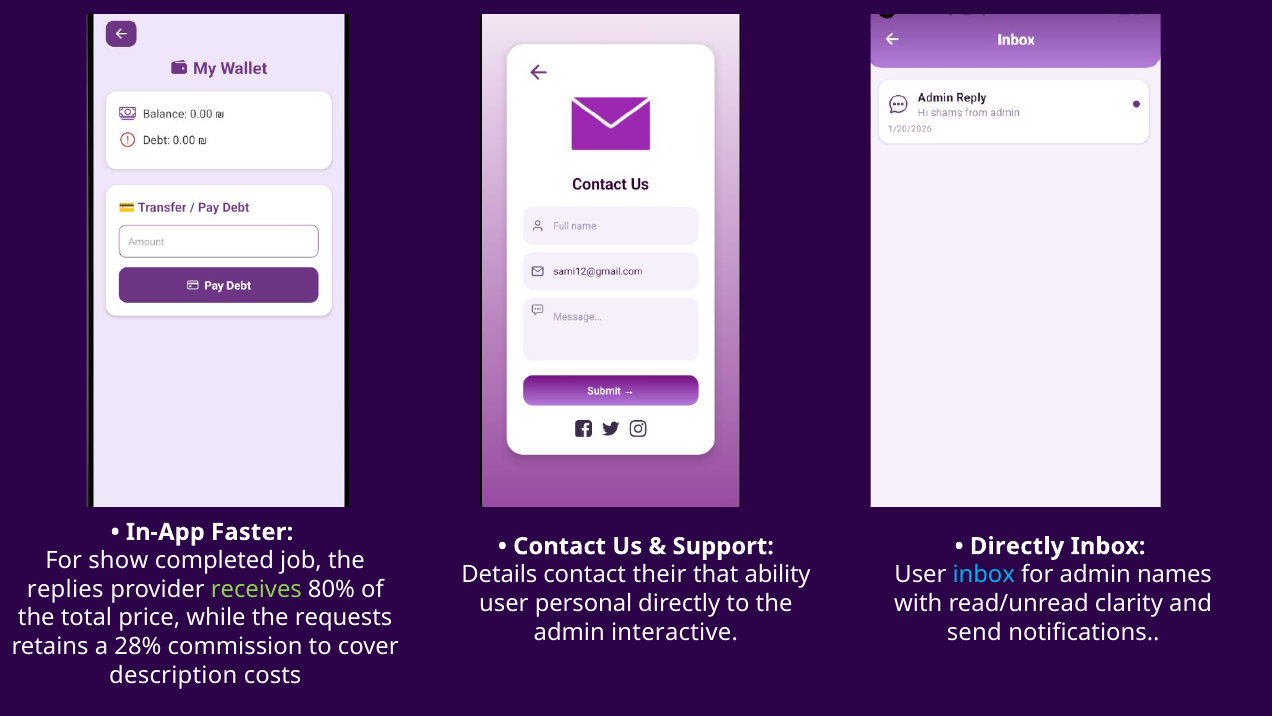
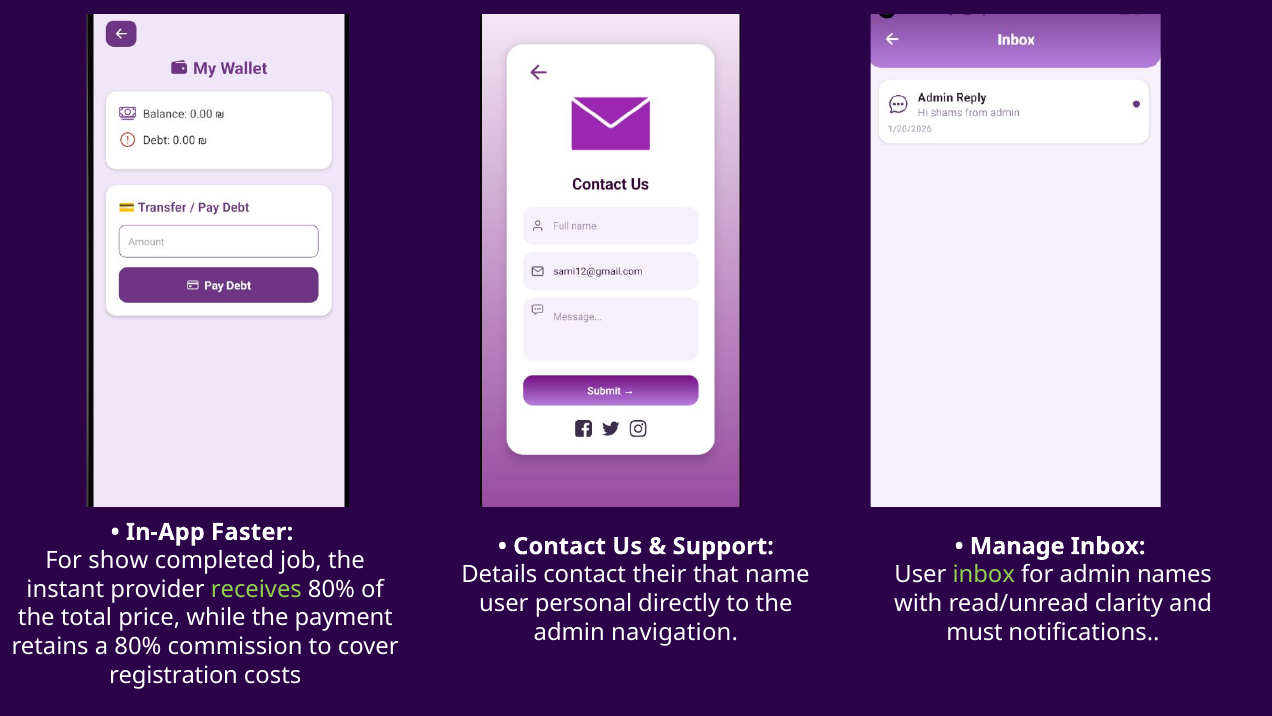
Directly: Directly -> Manage (1017, 546)
inbox colour: light blue -> light green (984, 575)
ability: ability -> name (777, 575)
replies: replies -> instant (65, 589)
requests: requests -> payment (344, 618)
send: send -> must (975, 632)
interactive: interactive -> navigation (675, 632)
a 28%: 28% -> 80% (138, 646)
description: description -> registration (174, 675)
